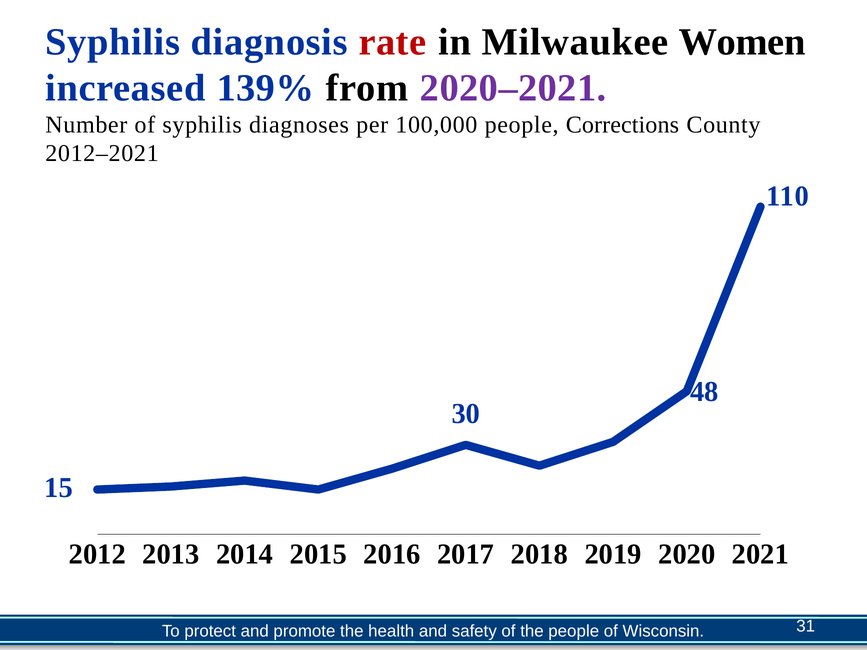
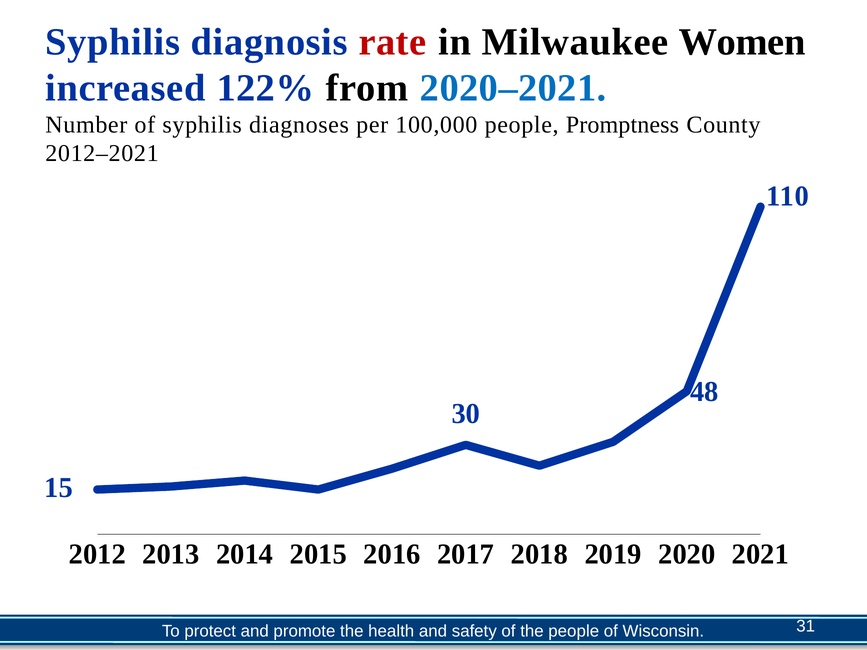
139%: 139% -> 122% (265, 88)
2020–2021 colour: purple -> blue (513, 88)
Corrections: Corrections -> Promptness (622, 125)
